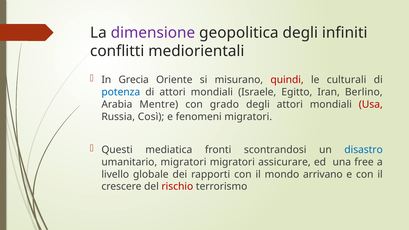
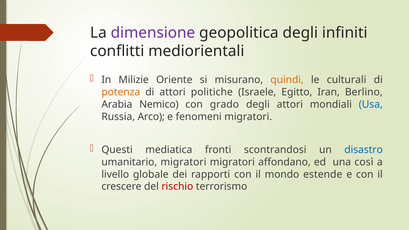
Grecia: Grecia -> Milizie (134, 80)
quindi colour: red -> orange (287, 80)
potenza colour: blue -> orange (121, 92)
di attori mondiali: mondiali -> politiche (212, 92)
Mentre: Mentre -> Nemico (159, 105)
Usa colour: red -> blue (371, 105)
Così: Così -> Arco (151, 117)
assicurare: assicurare -> affondano (284, 162)
free: free -> così (364, 162)
arrivano: arrivano -> estende (323, 174)
